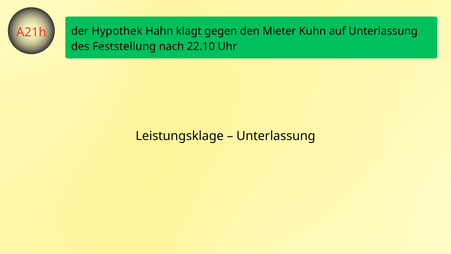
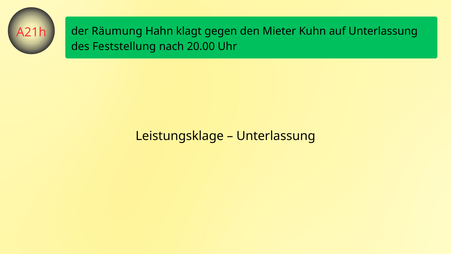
Hypothek: Hypothek -> Räumung (117, 31)
22.10: 22.10 -> 20.00 (201, 46)
